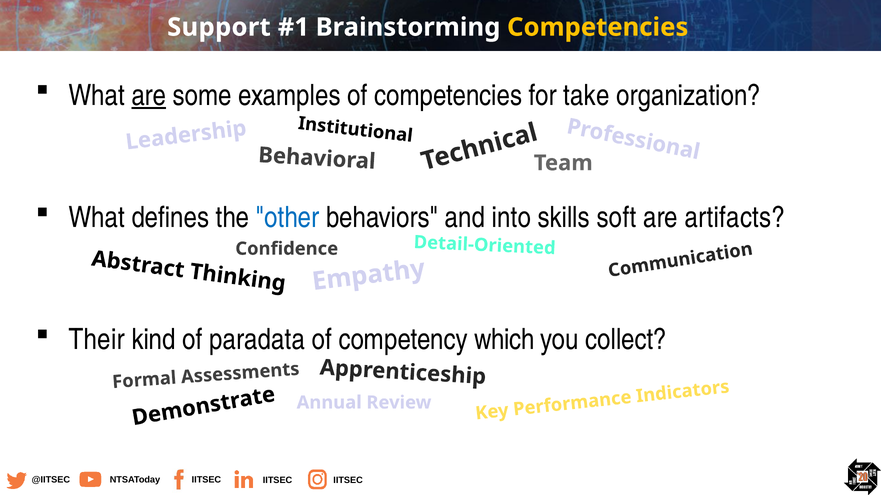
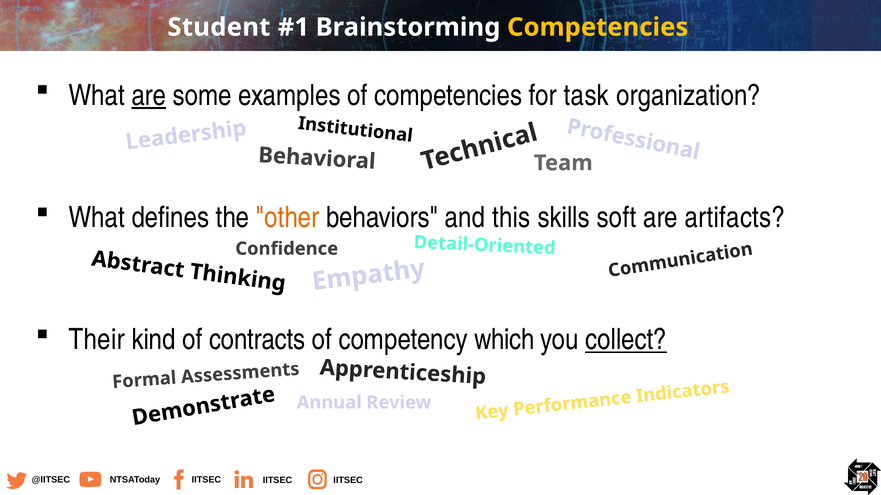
Support: Support -> Student (219, 27)
take: take -> task (586, 96)
other colour: blue -> orange (288, 218)
into: into -> this (511, 218)
paradata: paradata -> contracts (257, 340)
collect underline: none -> present (626, 340)
